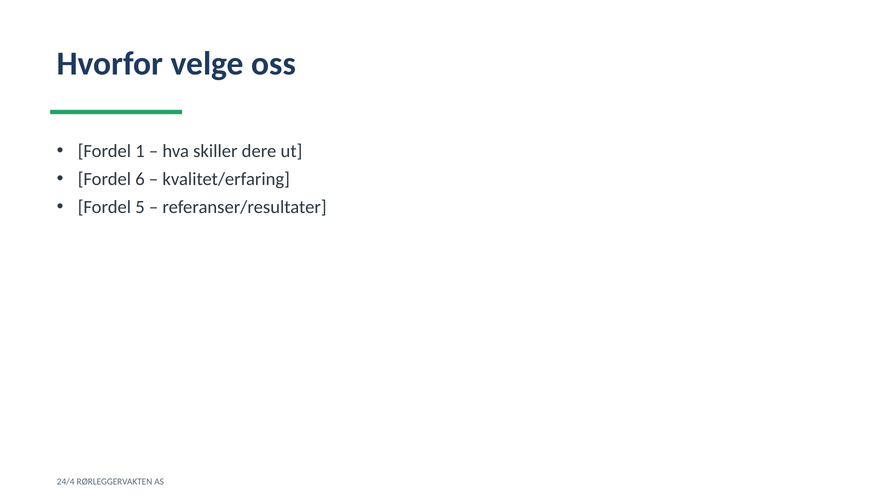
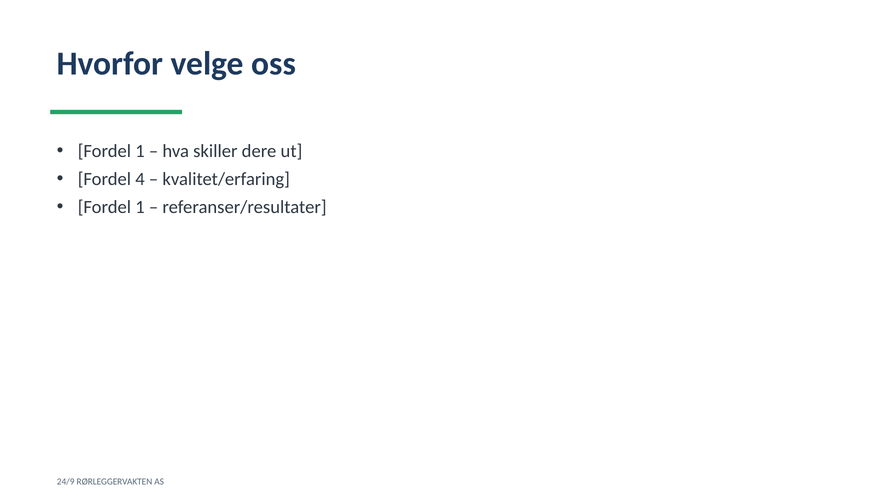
6: 6 -> 4 (140, 179)
5: 5 -> 1 (140, 207)
24/4: 24/4 -> 24/9 (66, 482)
